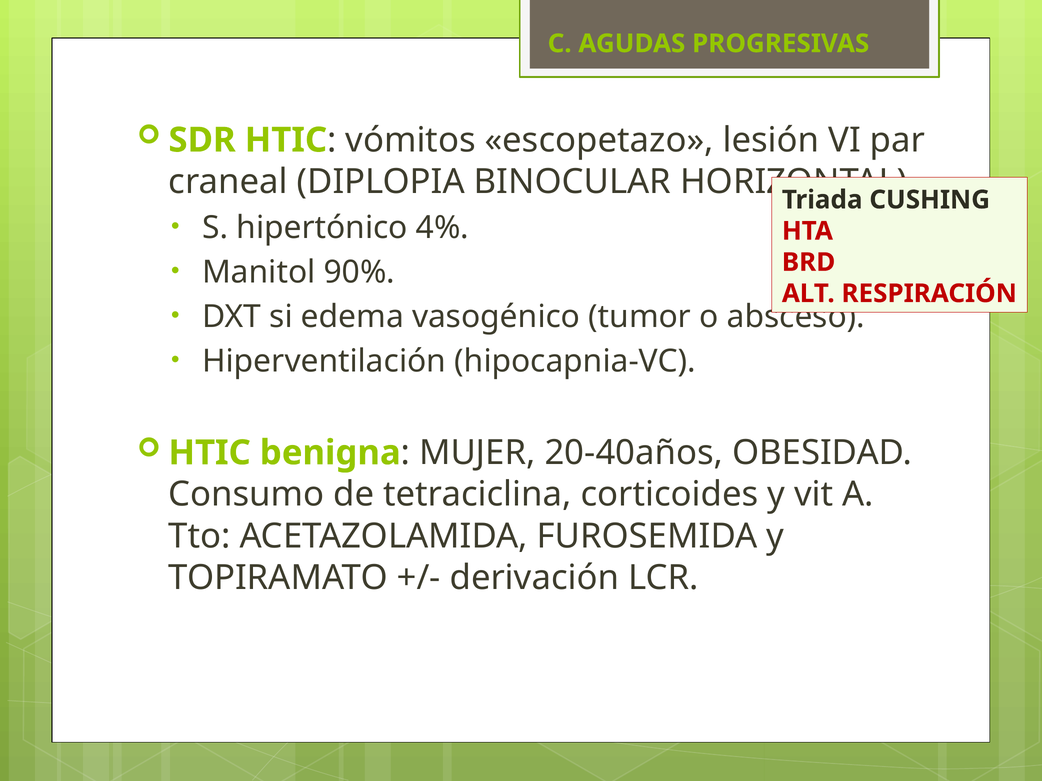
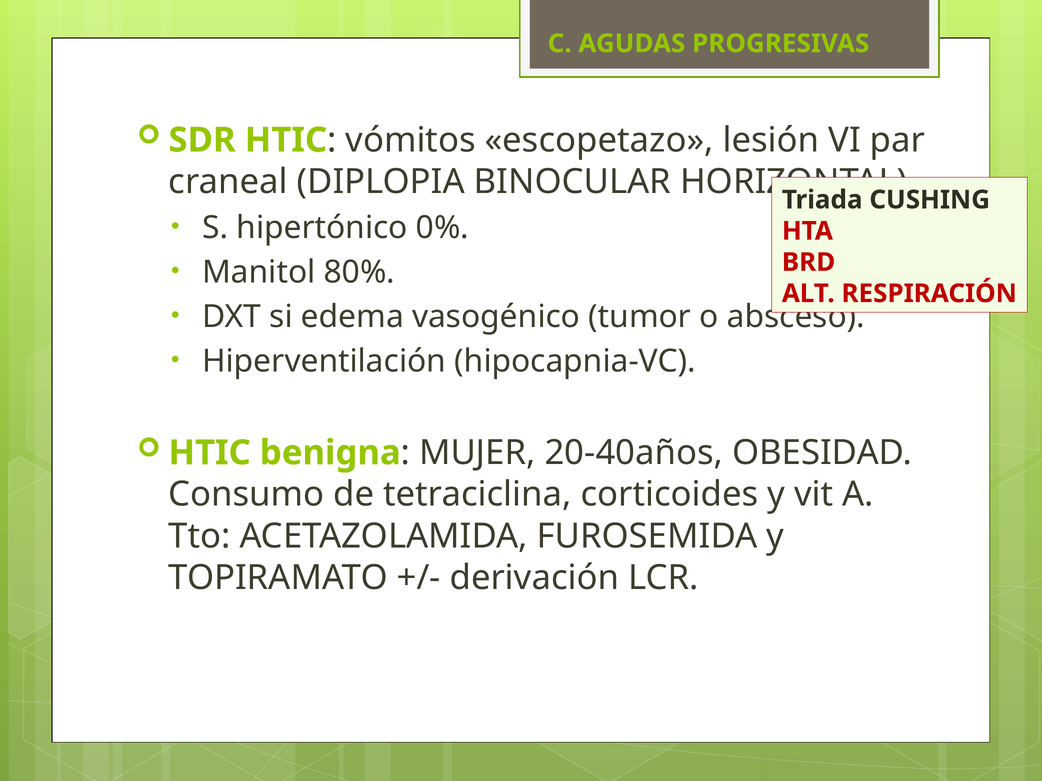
4%: 4% -> 0% (442, 228)
90%: 90% -> 80% (359, 272)
